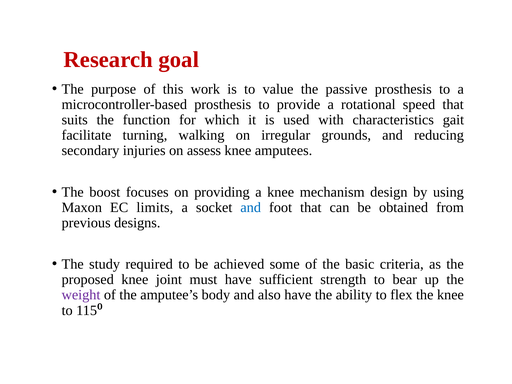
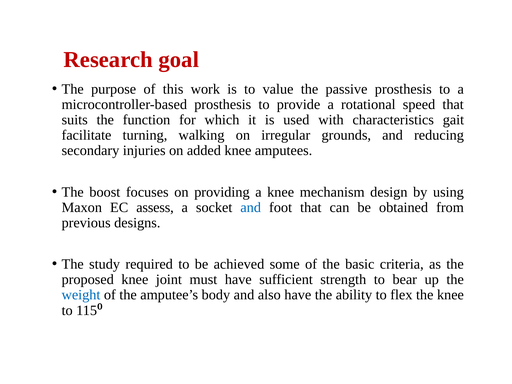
assess: assess -> added (204, 151)
limits: limits -> assess (155, 207)
weight colour: purple -> blue (81, 295)
